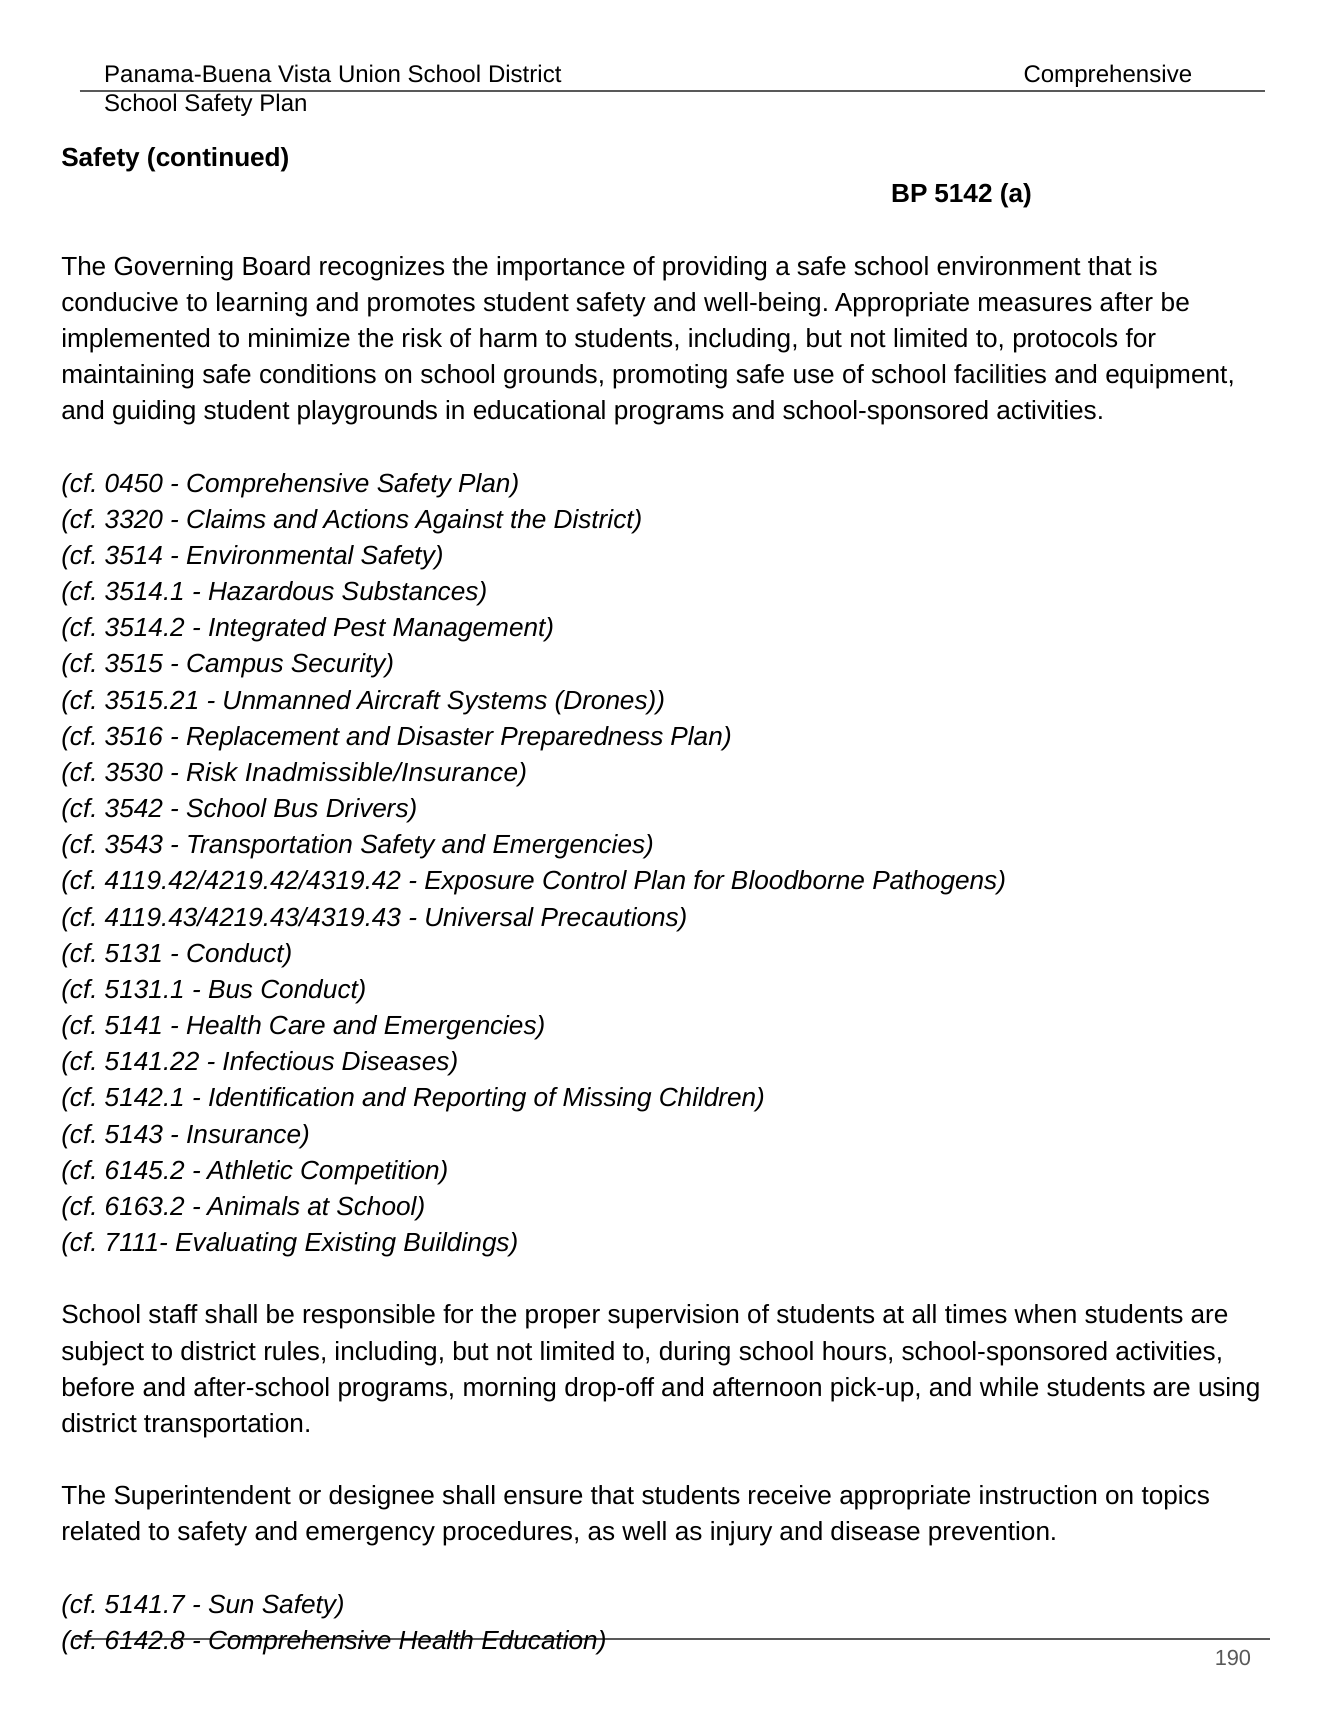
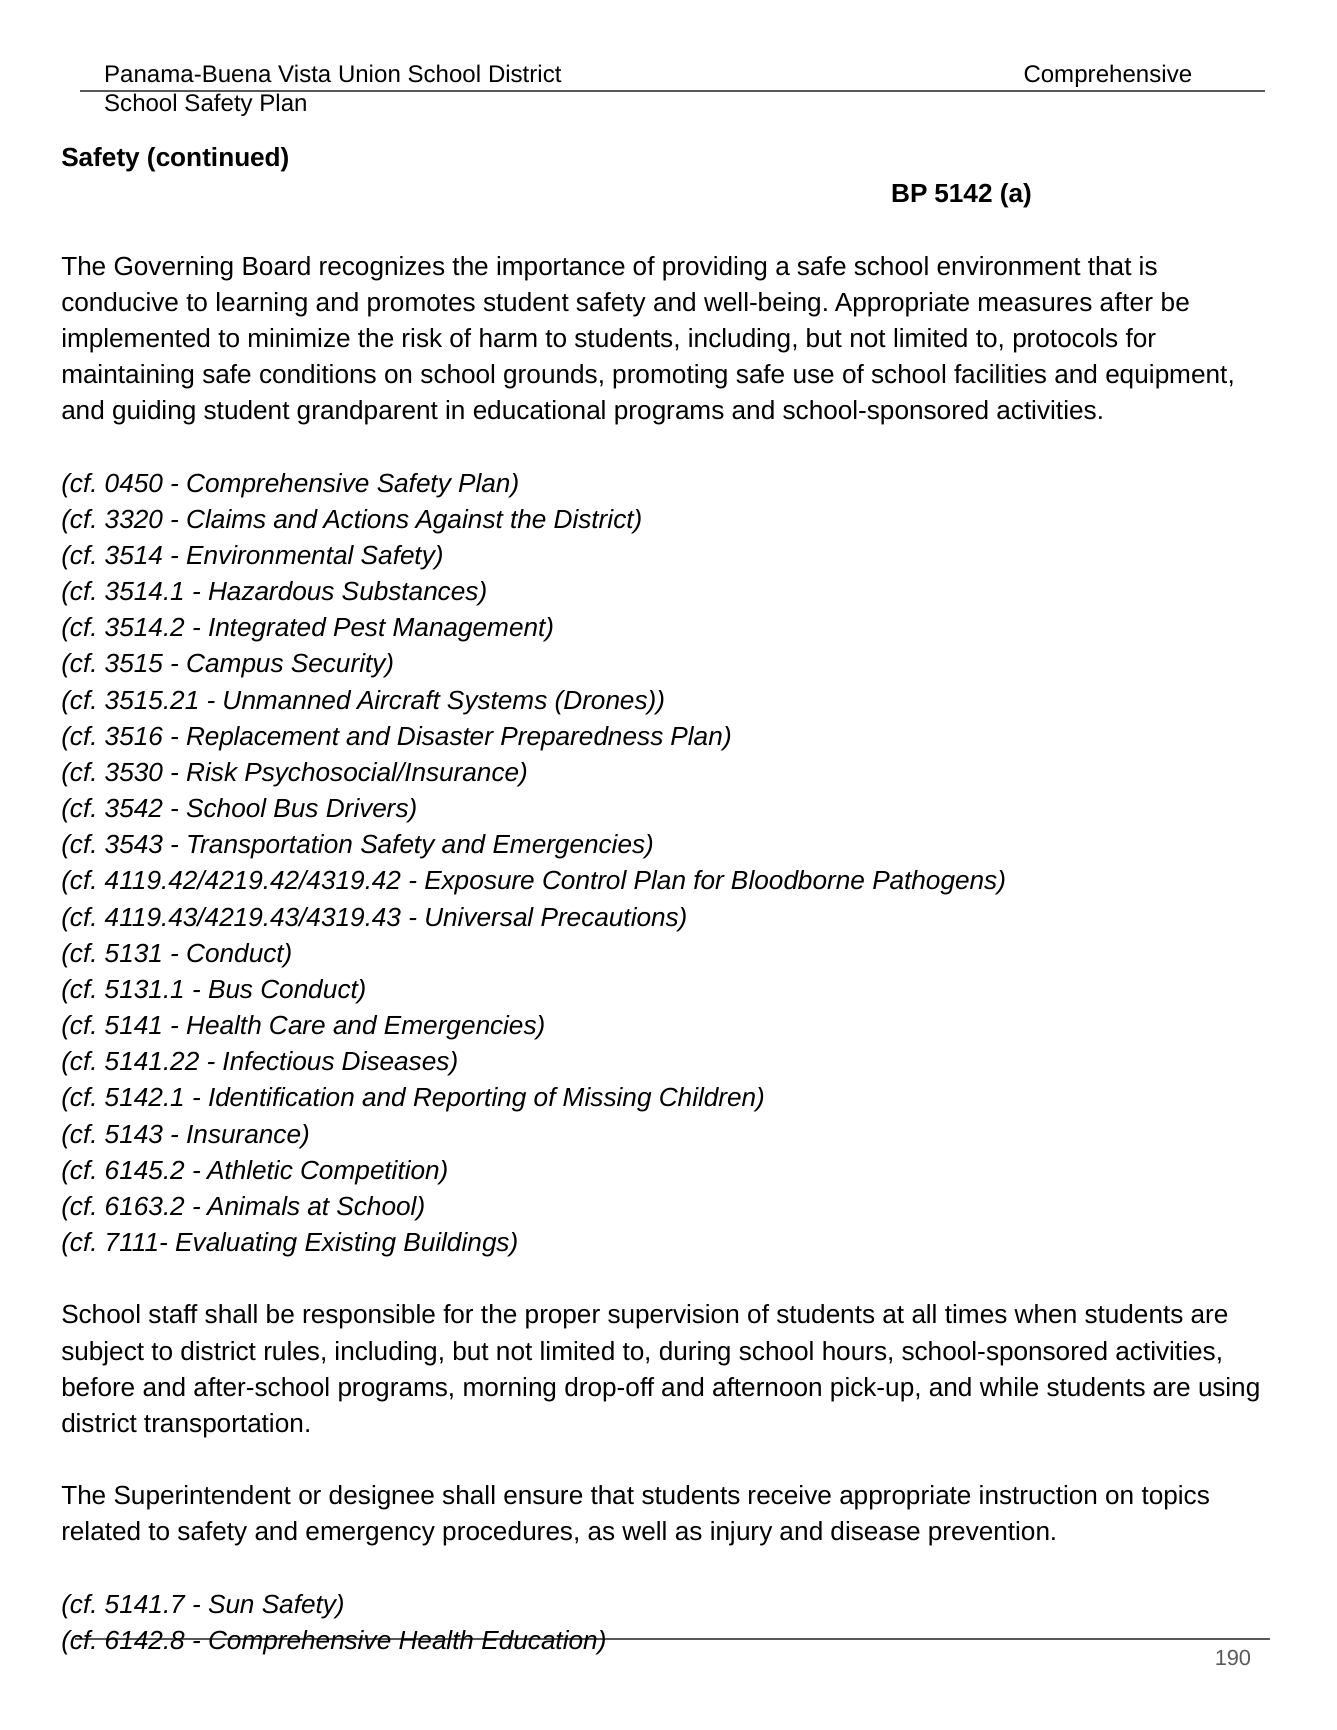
playgrounds: playgrounds -> grandparent (367, 411)
Inadmissible/Insurance: Inadmissible/Insurance -> Psychosocial/Insurance (386, 773)
